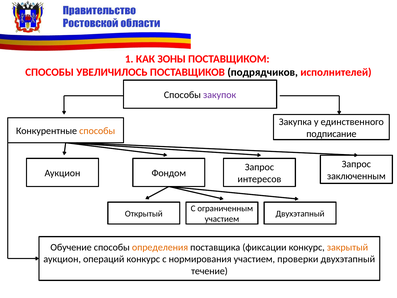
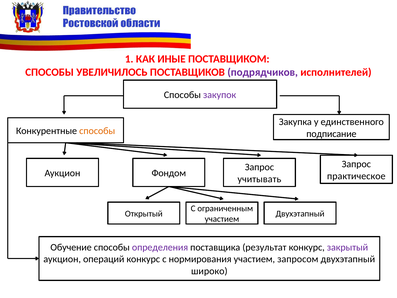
ЗОНЫ: ЗОНЫ -> ИНЫЕ (172, 59)
подрядчиков colour: black -> purple (263, 72)
заключенным: заключенным -> практическое (356, 176)
интересов: интересов -> учитывать (259, 179)
определения colour: orange -> purple (160, 247)
фиксации: фиксации -> результат (264, 247)
закрытый colour: orange -> purple (348, 247)
проверки: проверки -> запросом (298, 259)
течение: течение -> широко (209, 271)
